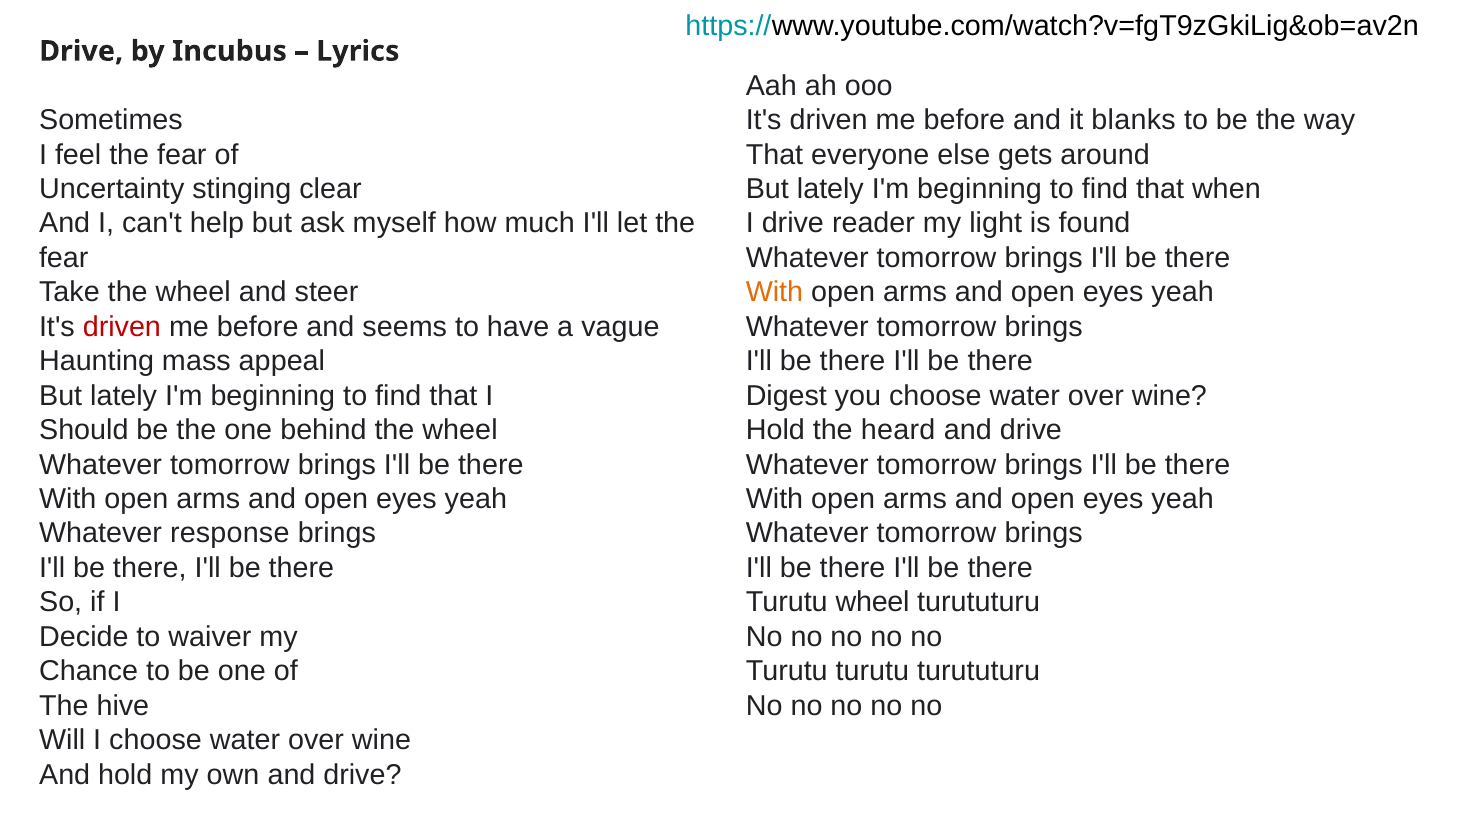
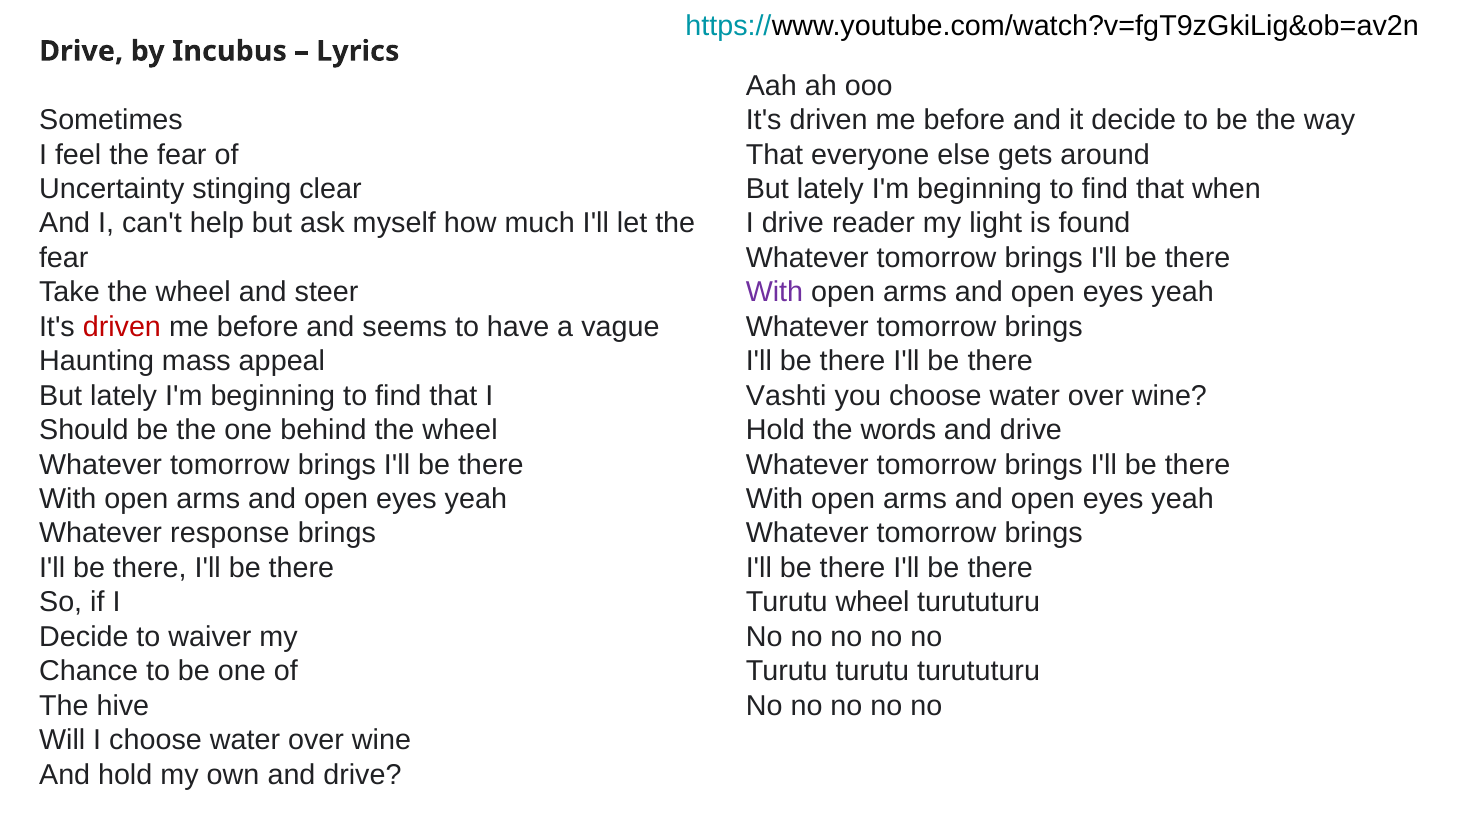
it blanks: blanks -> decide (1134, 120)
With colour: orange -> purple (774, 292)
Digest: Digest -> Vashti (786, 396)
heard: heard -> words (898, 430)
